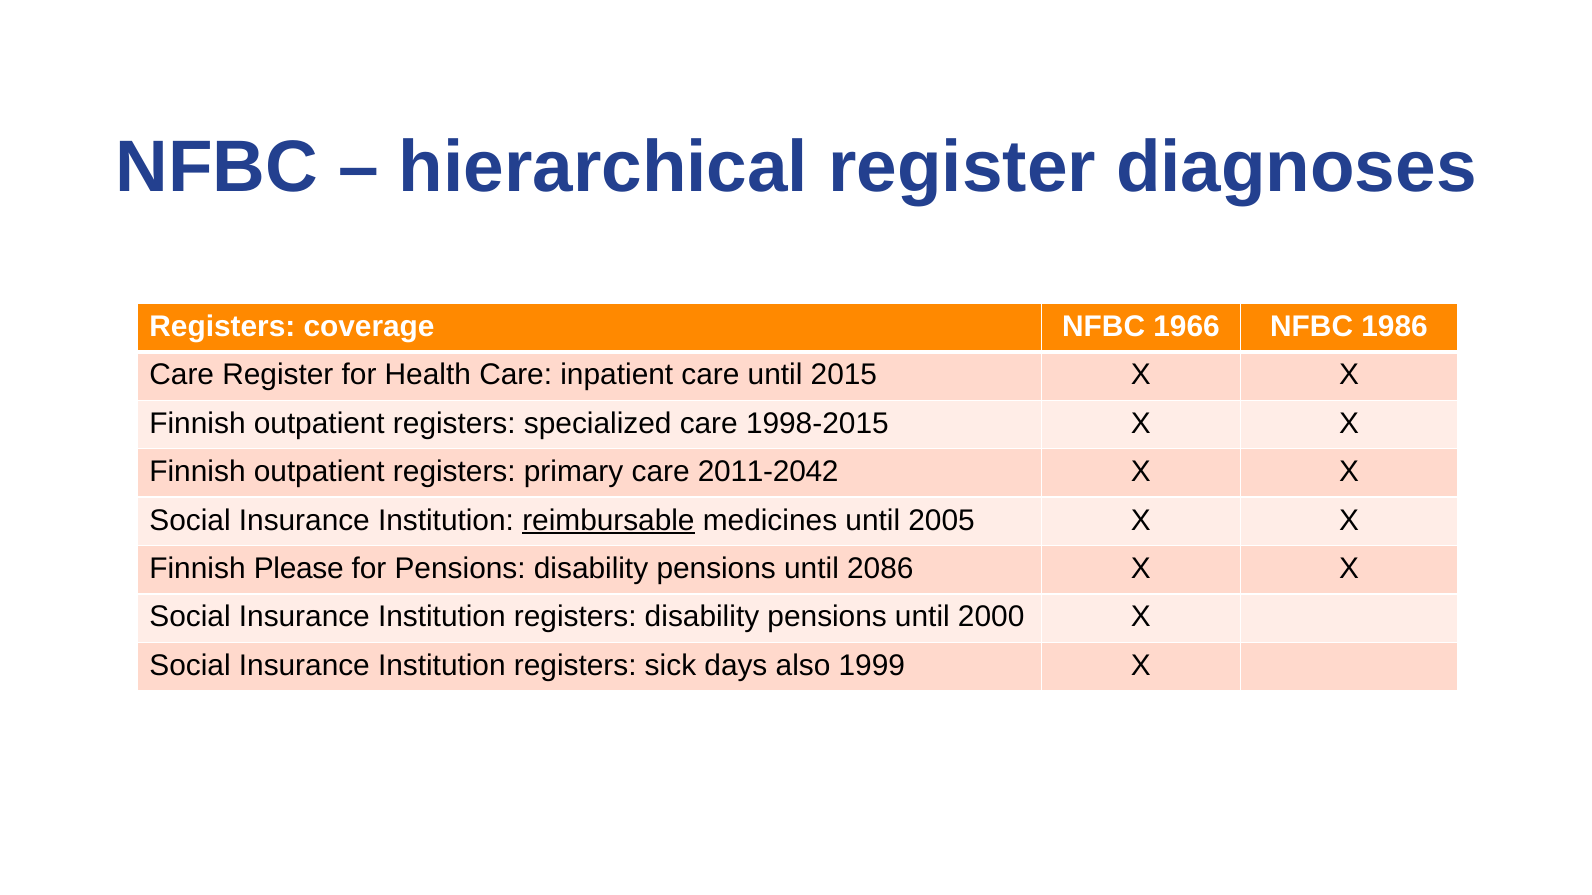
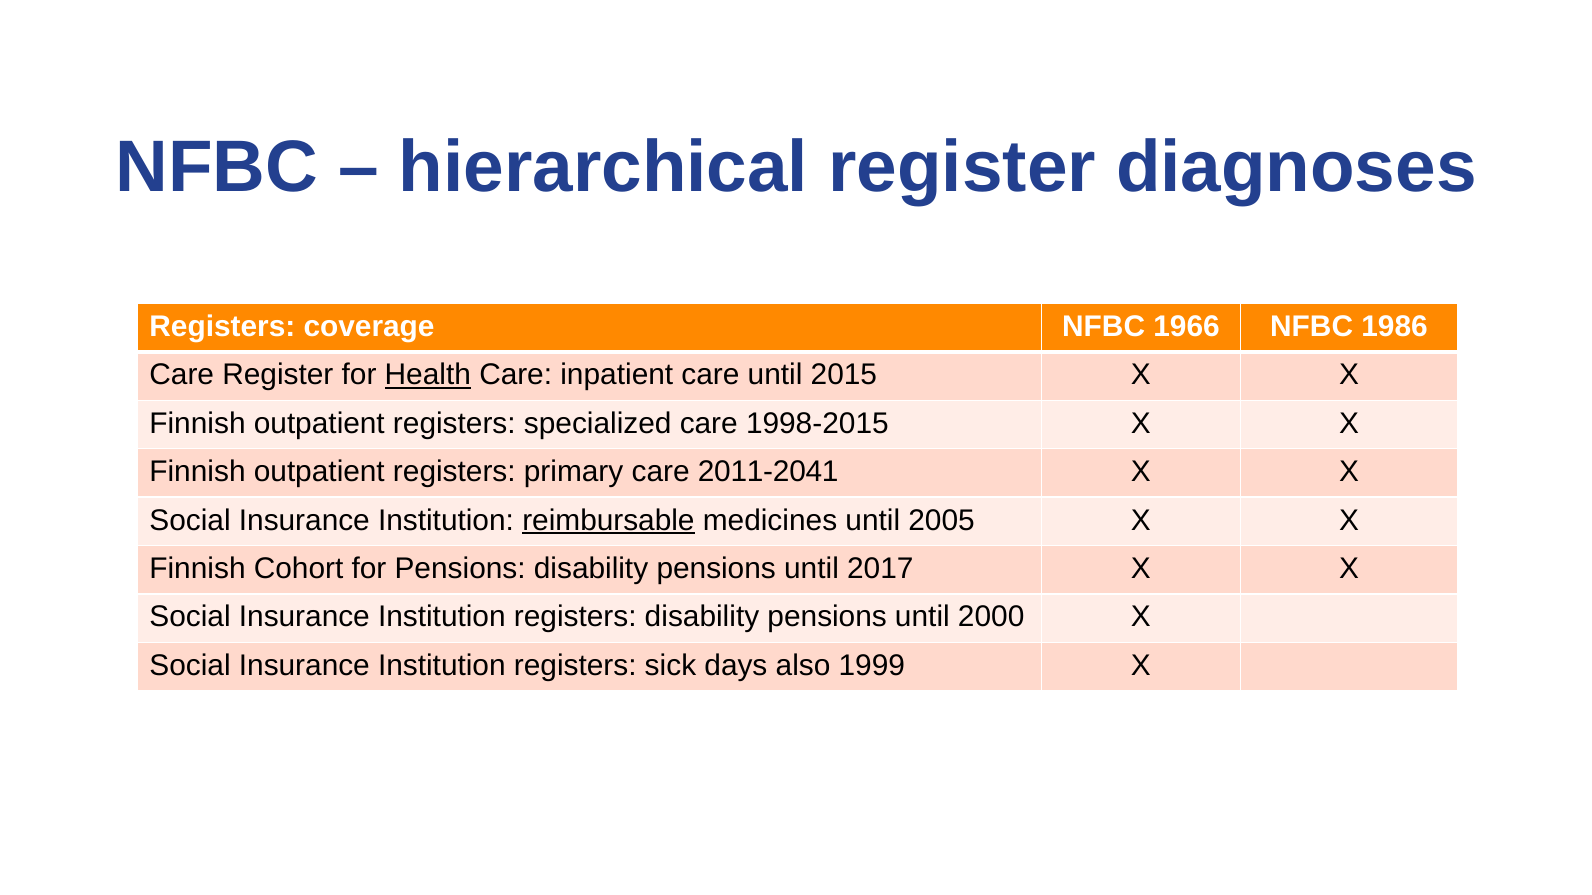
Health underline: none -> present (428, 375)
2011-2042: 2011-2042 -> 2011-2041 (768, 472)
Please: Please -> Cohort (299, 569)
2086: 2086 -> 2017 (880, 569)
